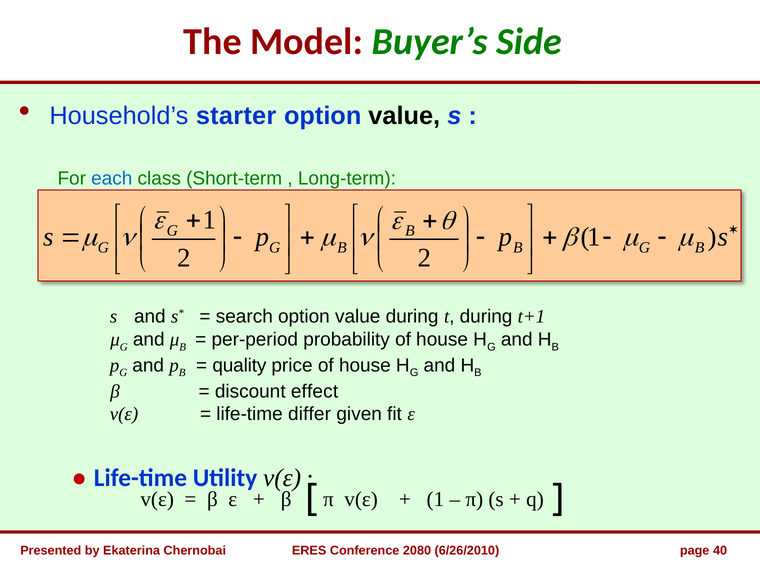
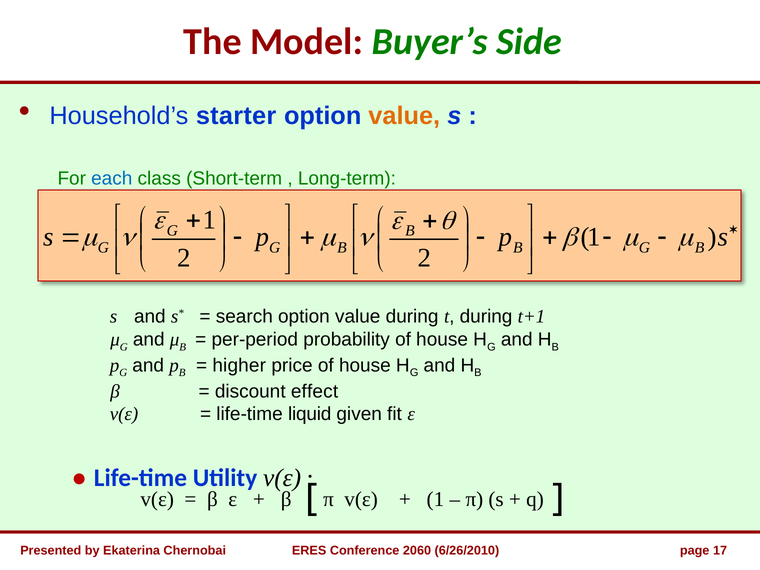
value colour: black -> orange (404, 116)
quality: quality -> higher (239, 365)
differ: differ -> liquid (310, 414)
2080: 2080 -> 2060 (417, 551)
40: 40 -> 17 (720, 551)
